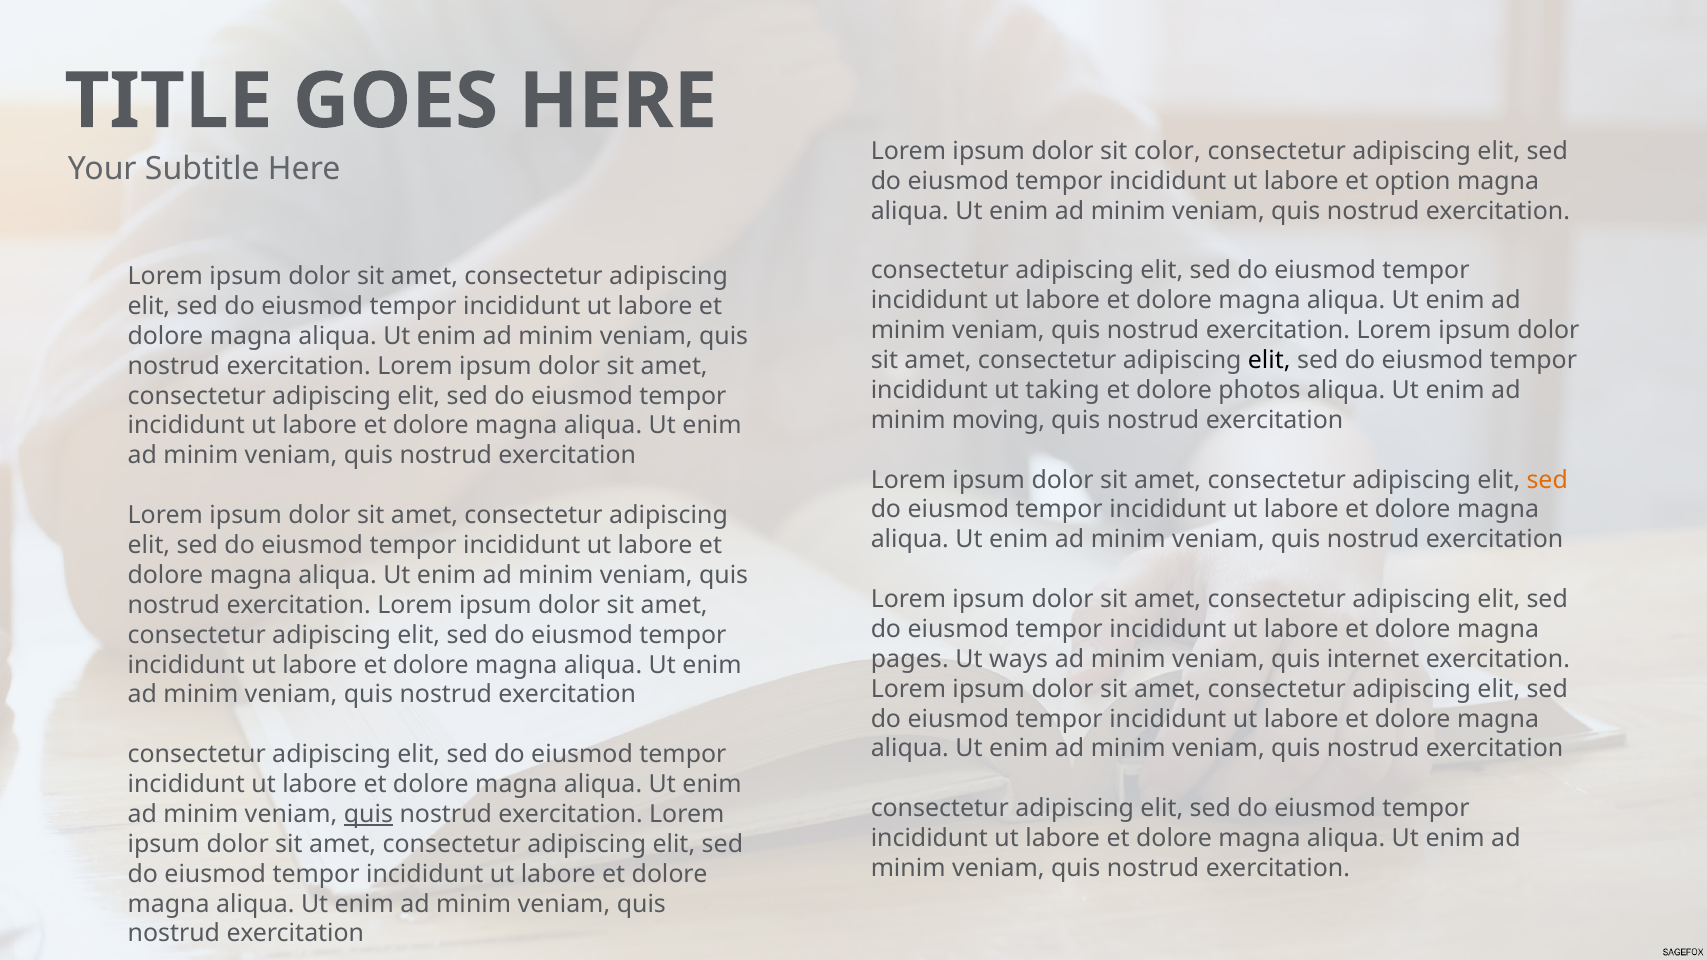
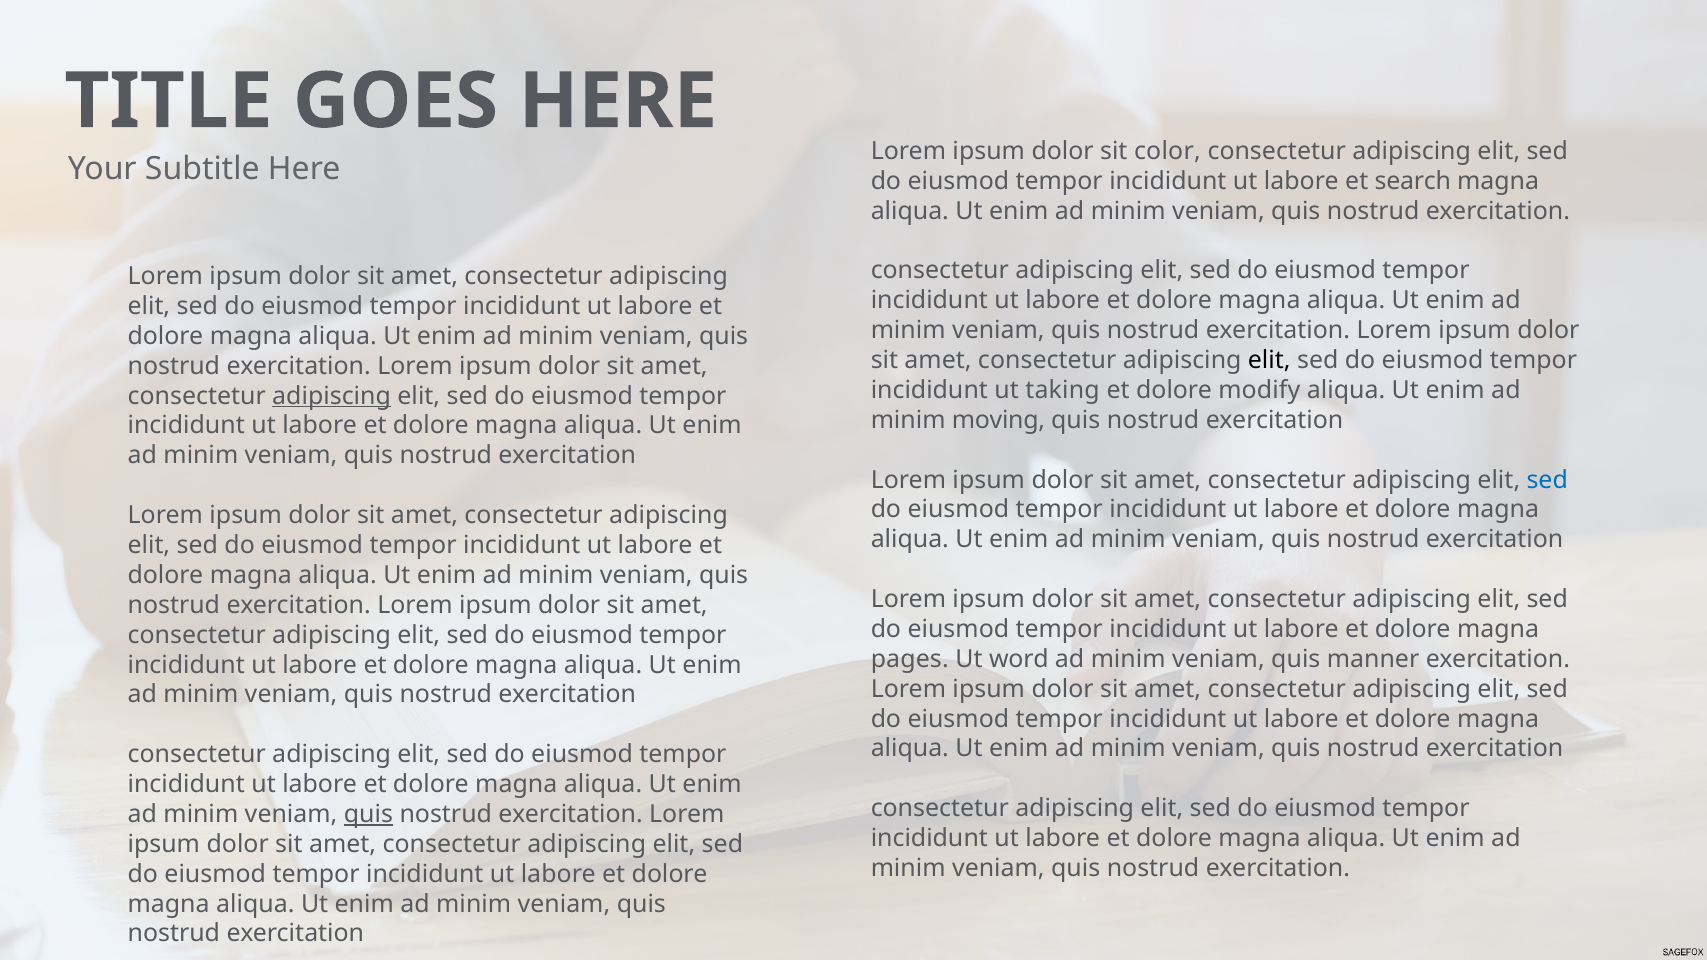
option: option -> search (1413, 181)
photos: photos -> modify (1259, 390)
adipiscing underline: none -> present (332, 396)
sed colour: orange -> blue (1547, 480)
ways: ways -> word (1019, 659)
internet: internet -> manner (1373, 659)
